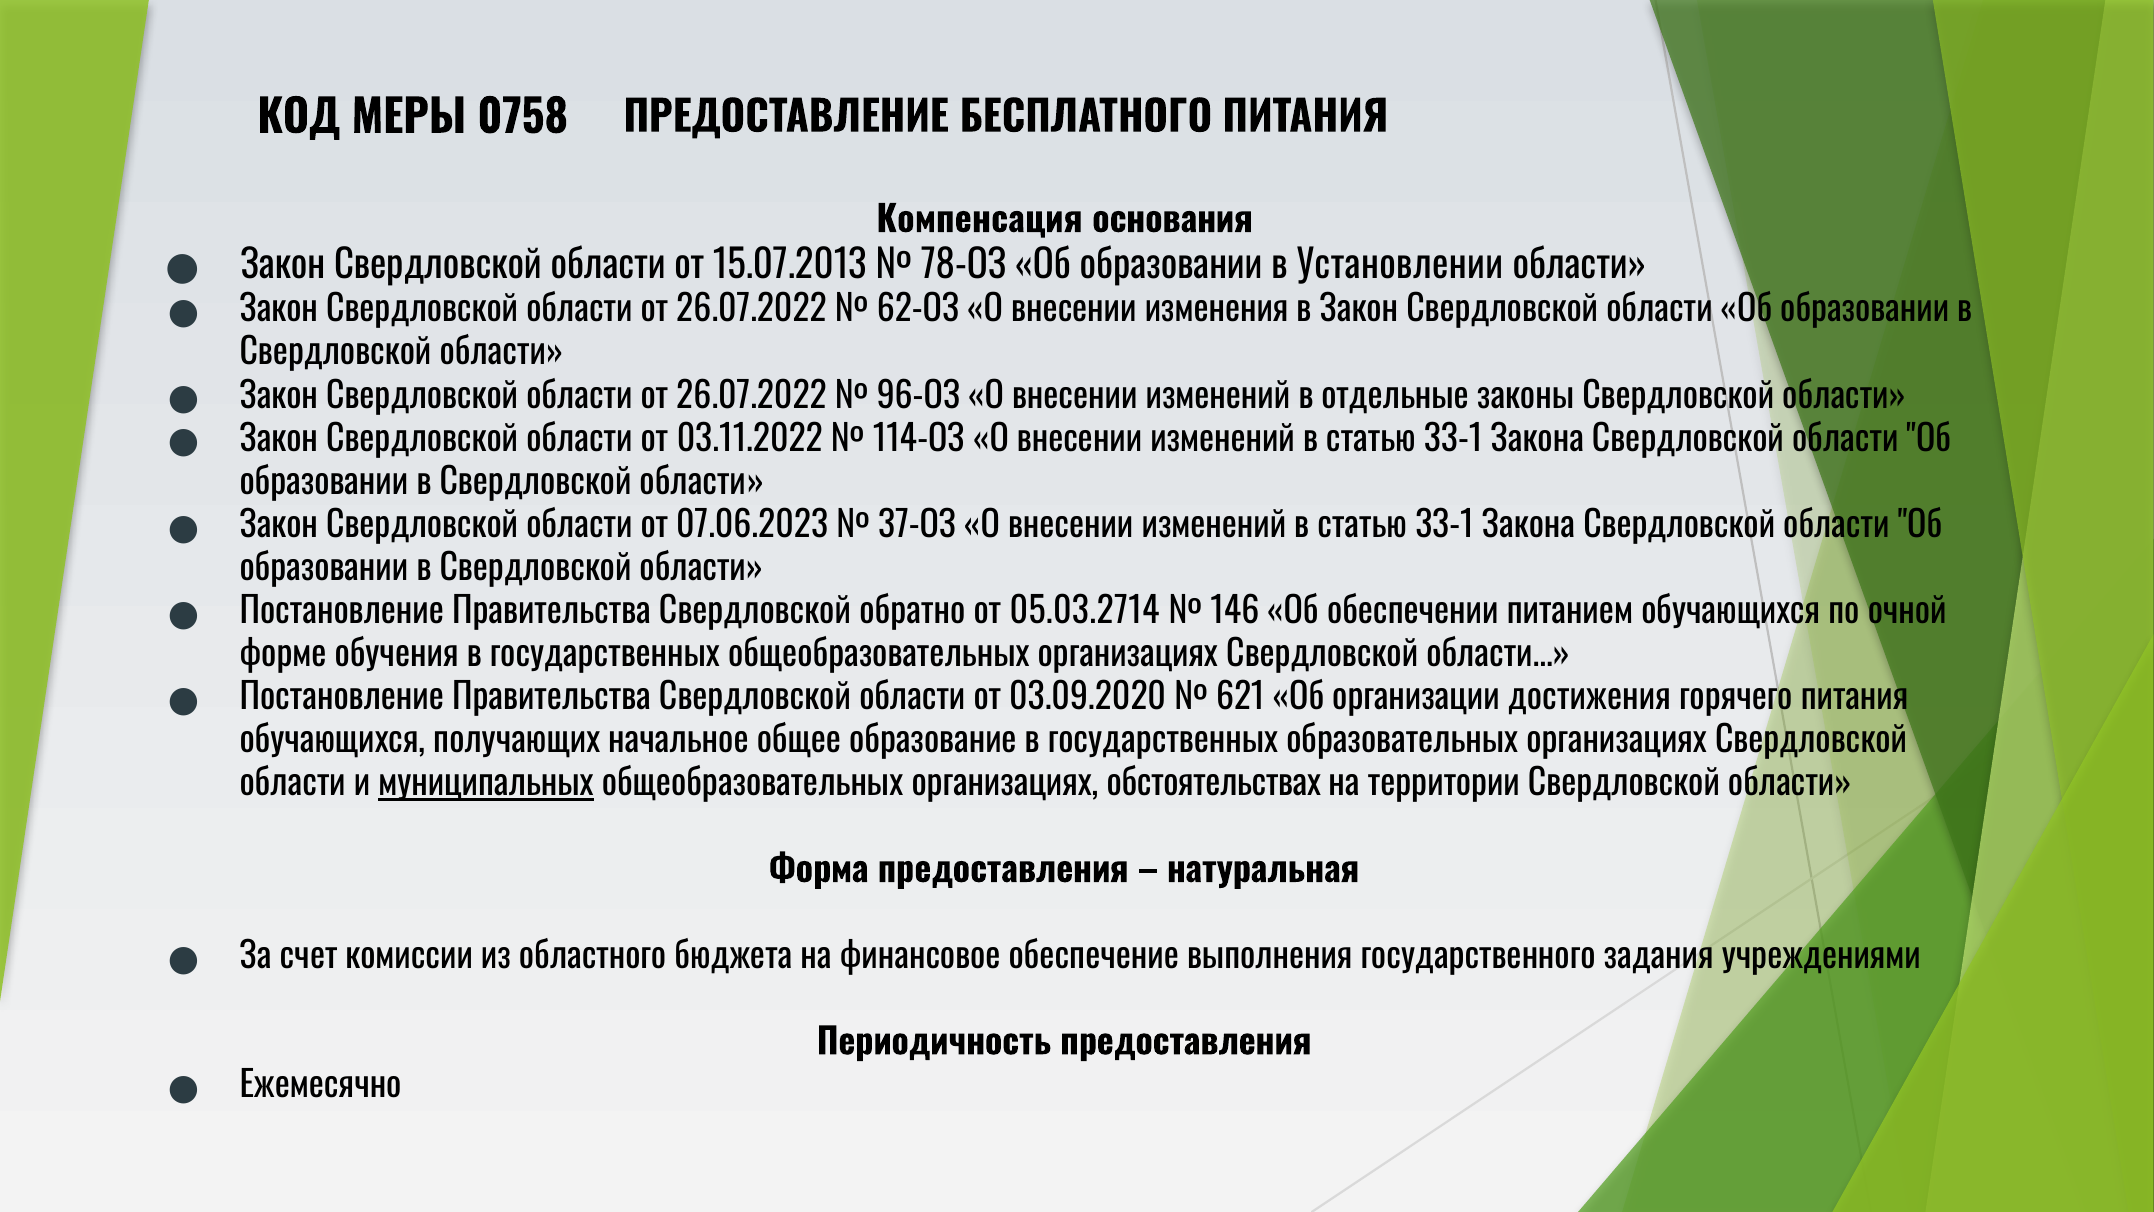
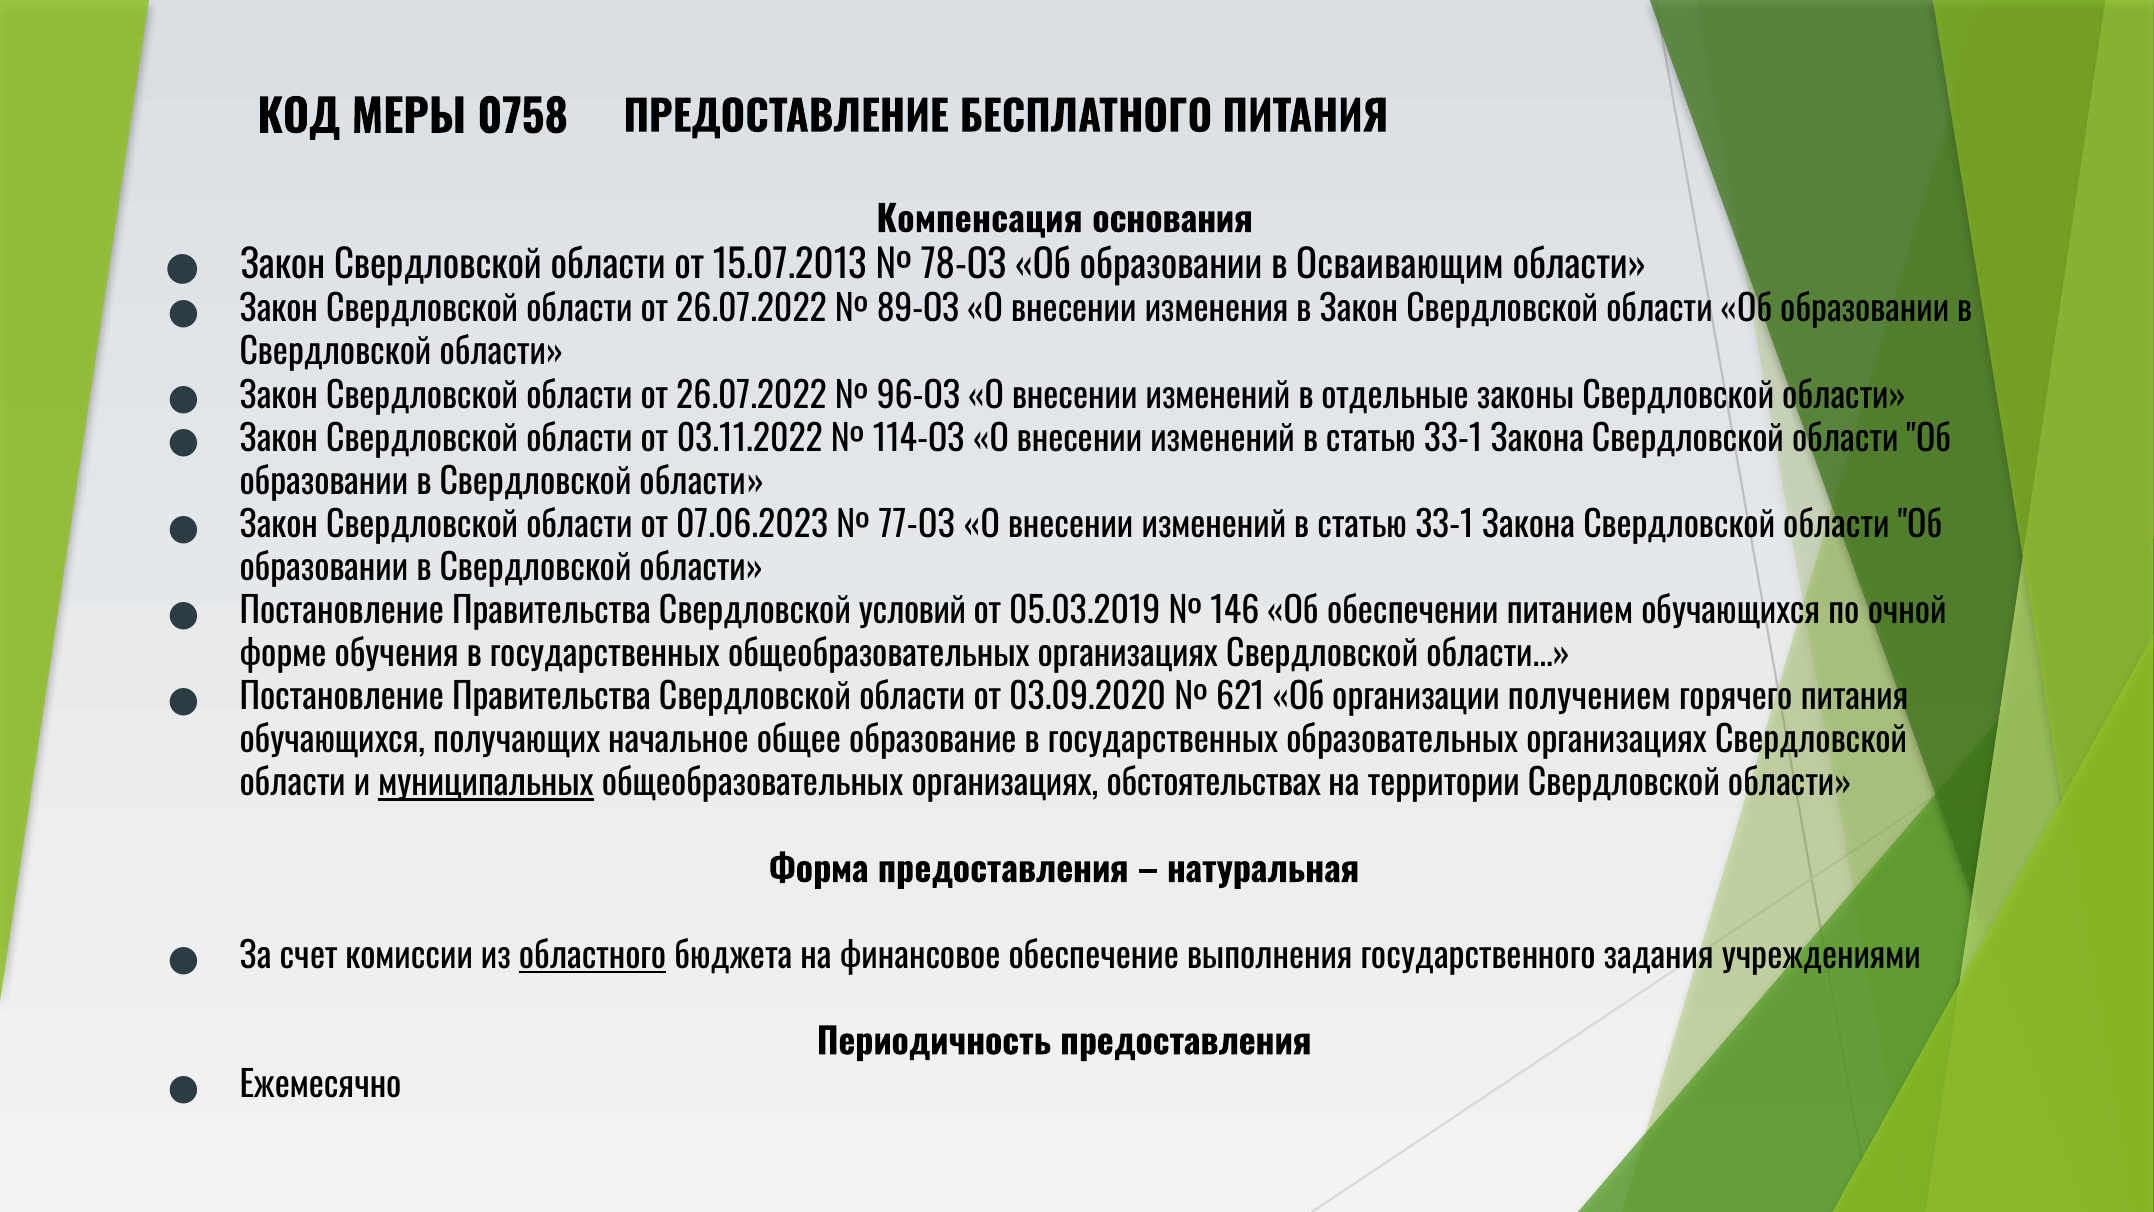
Установлении: Установлении -> Осваивающим (1400, 265)
62-ОЗ: 62-ОЗ -> 89-ОЗ (918, 310)
37-ОЗ: 37-ОЗ -> 77-ОЗ (917, 525)
обратно: обратно -> условий (912, 611)
05.03.2714: 05.03.2714 -> 05.03.2019 (1085, 611)
достижения: достижения -> получением (1589, 698)
областного underline: none -> present (592, 956)
